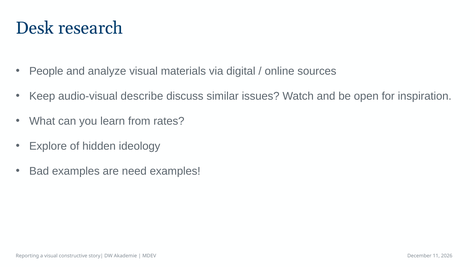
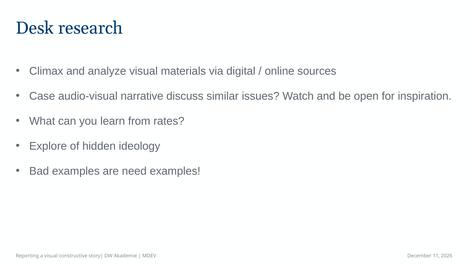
People: People -> Climax (46, 71)
Keep: Keep -> Case (42, 96)
describe: describe -> narrative (142, 96)
